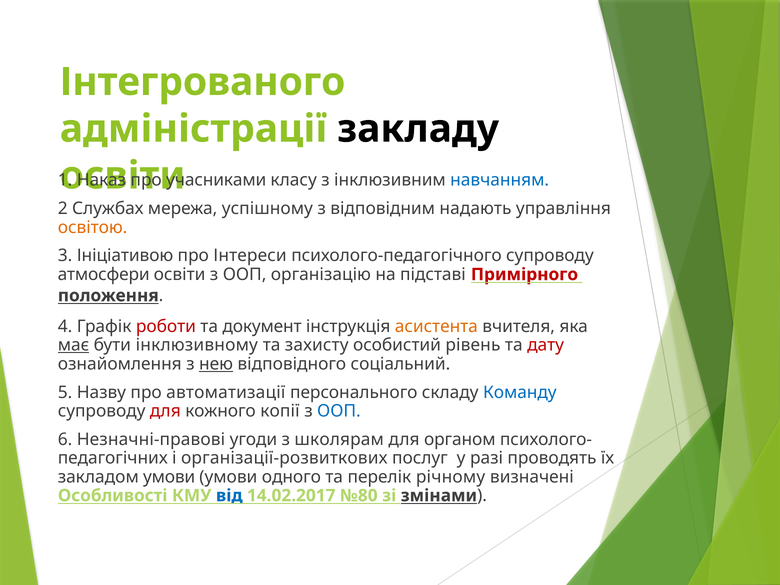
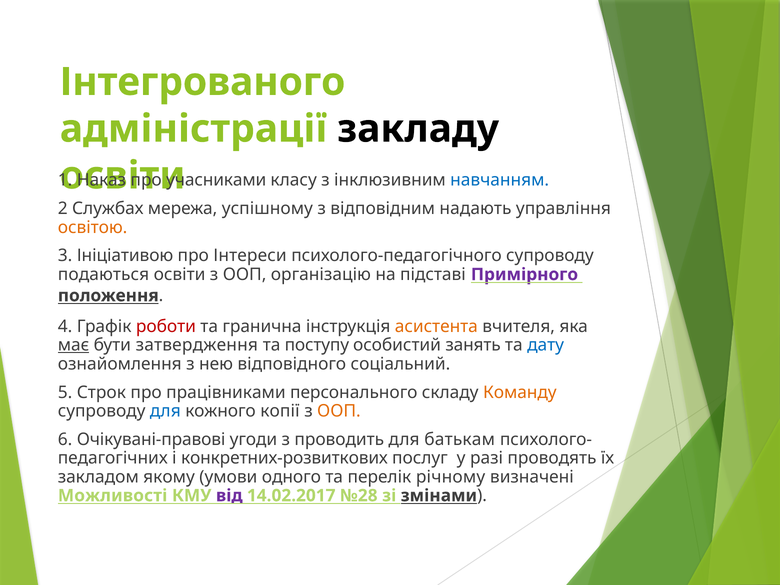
атмосфери: атмосфери -> подаються (104, 274)
Примірного colour: red -> purple (524, 274)
документ: документ -> гранична (262, 326)
інклюзивному: інклюзивному -> затвердження (197, 345)
захисту: захисту -> поступу (317, 345)
рівень: рівень -> занять (473, 345)
дату colour: red -> blue (546, 345)
нею underline: present -> none (216, 364)
Назву: Назву -> Строк (101, 392)
автоматизації: автоматизації -> працівниками (226, 392)
Команду colour: blue -> orange (520, 392)
для colour: red -> blue (165, 411)
ООП colour: blue -> orange (339, 411)
Незначні-правові: Незначні-правові -> Очікувані-правові (151, 439)
школярам: школярам -> проводить (339, 439)
органом: органом -> батькам (460, 439)
організації-розвиткових: організації-розвиткових -> конкретних-розвиткових (284, 458)
закладом умови: умови -> якому (169, 477)
Особливості: Особливості -> Можливості (113, 496)
від colour: blue -> purple (229, 496)
№80: №80 -> №28 (359, 496)
